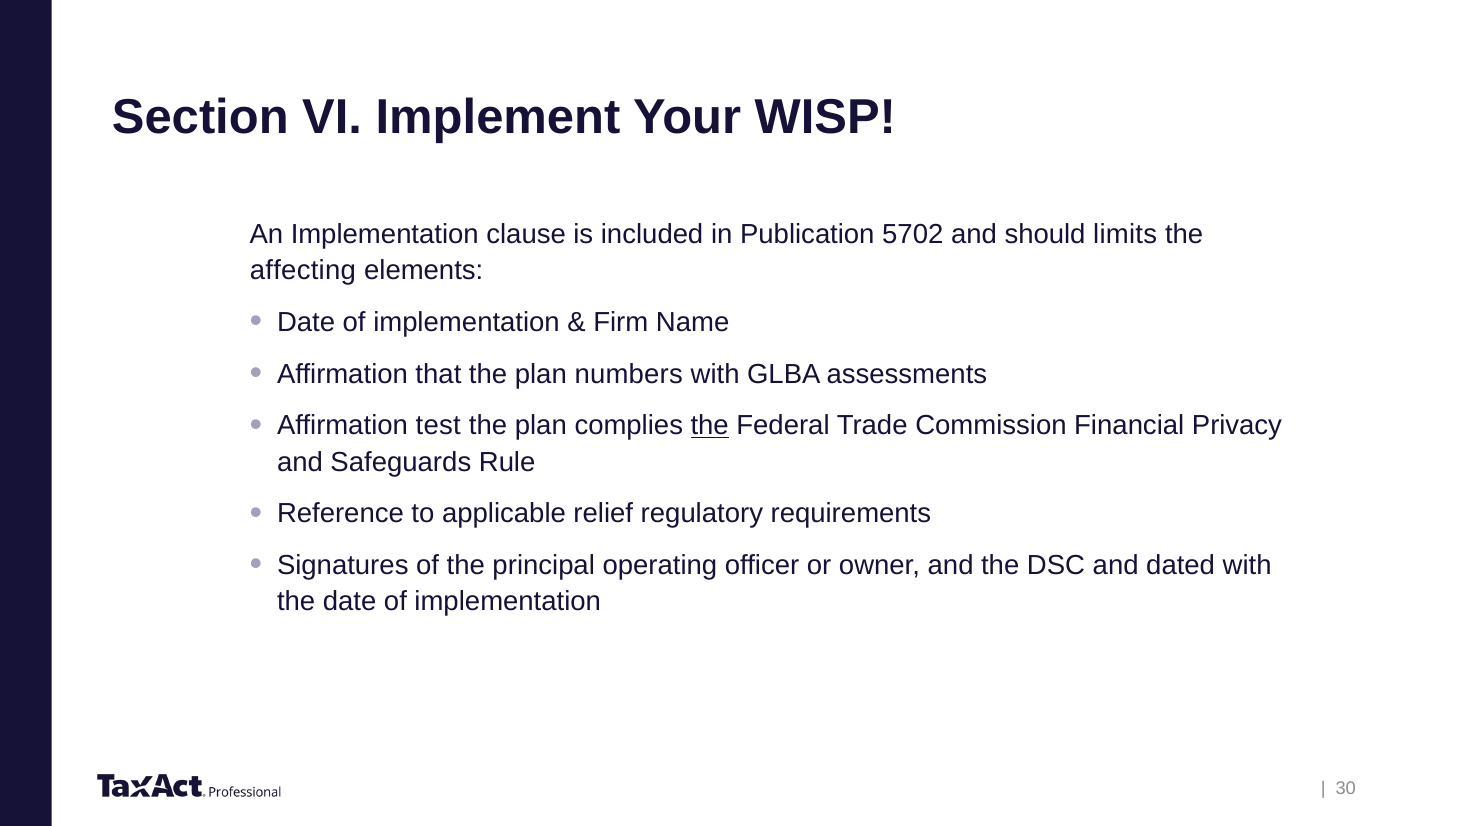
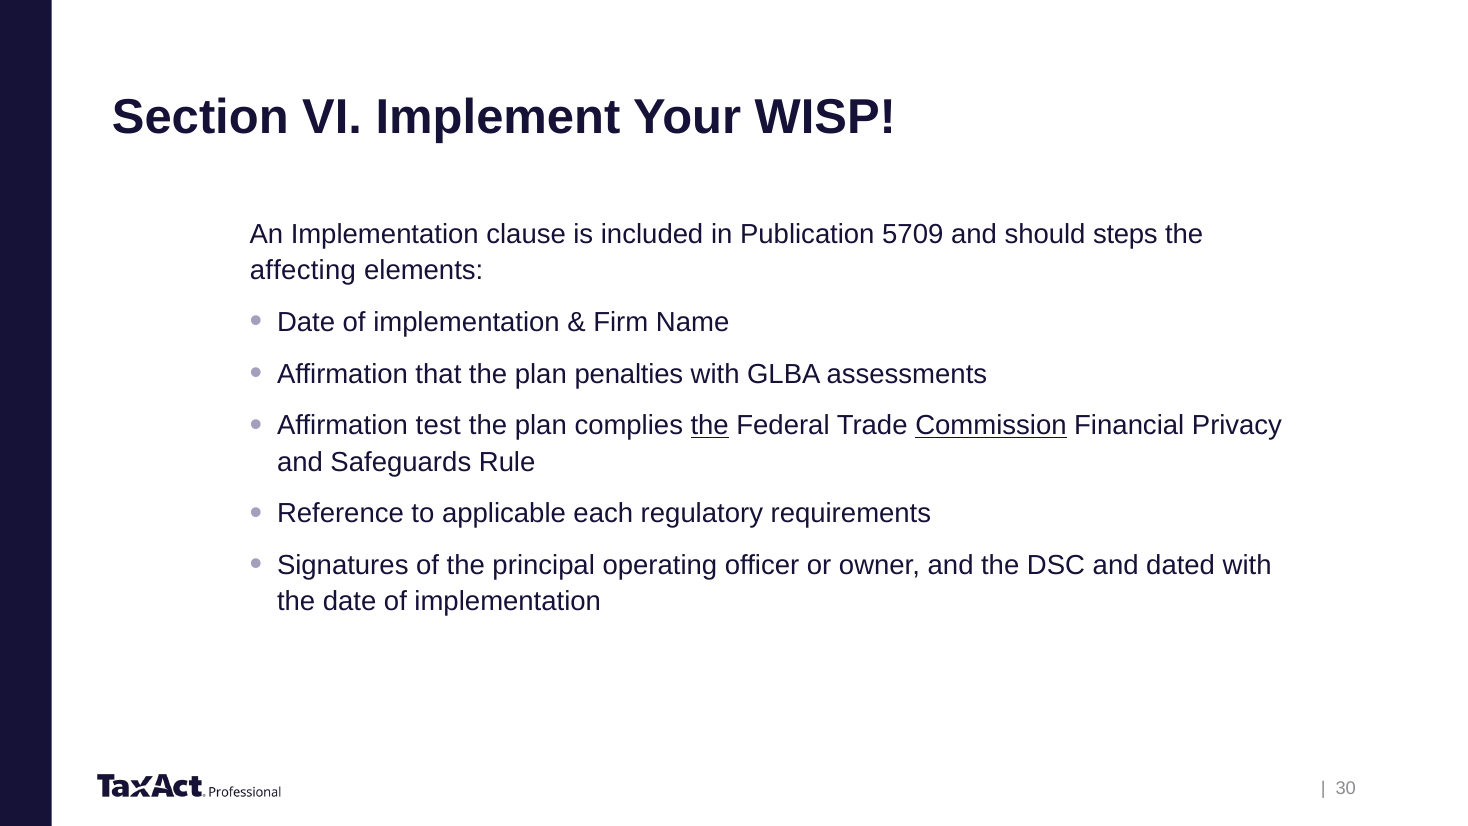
5702: 5702 -> 5709 (913, 234)
limits: limits -> steps (1125, 234)
numbers: numbers -> penalties (629, 374)
Commission underline: none -> present (991, 426)
relief: relief -> each (603, 513)
